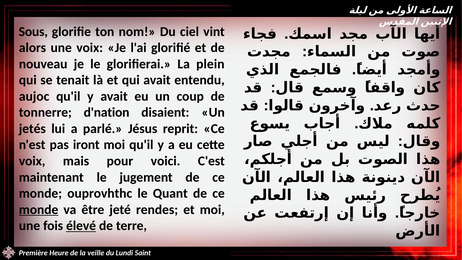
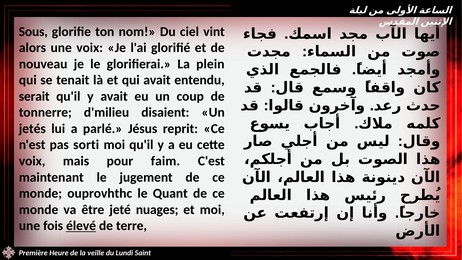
aujoc: aujoc -> serait (34, 96)
d'nation: d'nation -> d'milieu (107, 112)
iront: iront -> sorti (86, 145)
voici: voici -> faim (165, 161)
monde underline: present -> none (39, 210)
rendes: rendes -> nuages (157, 210)
